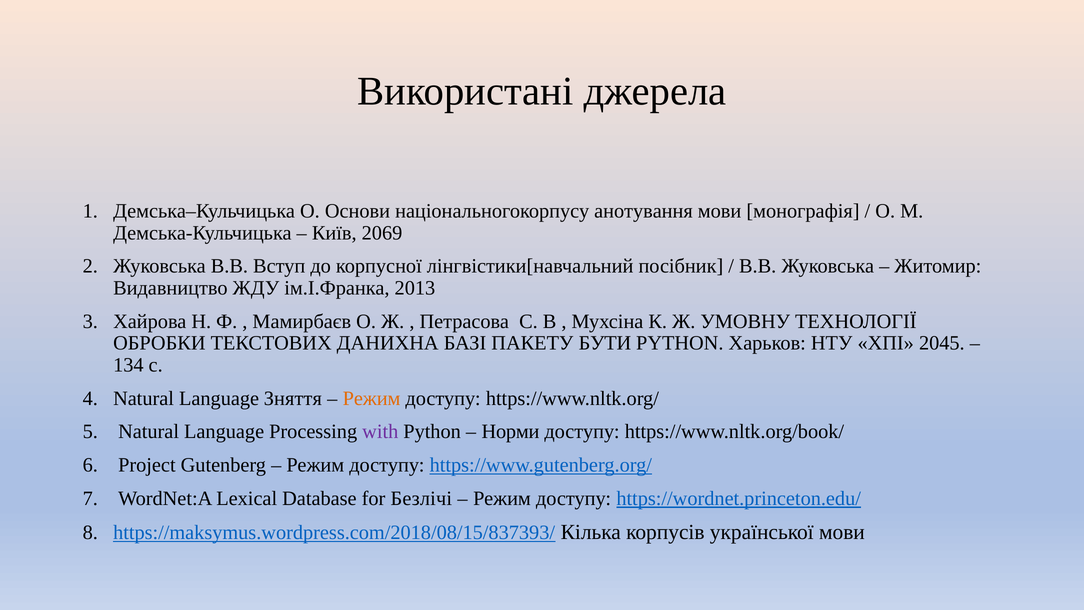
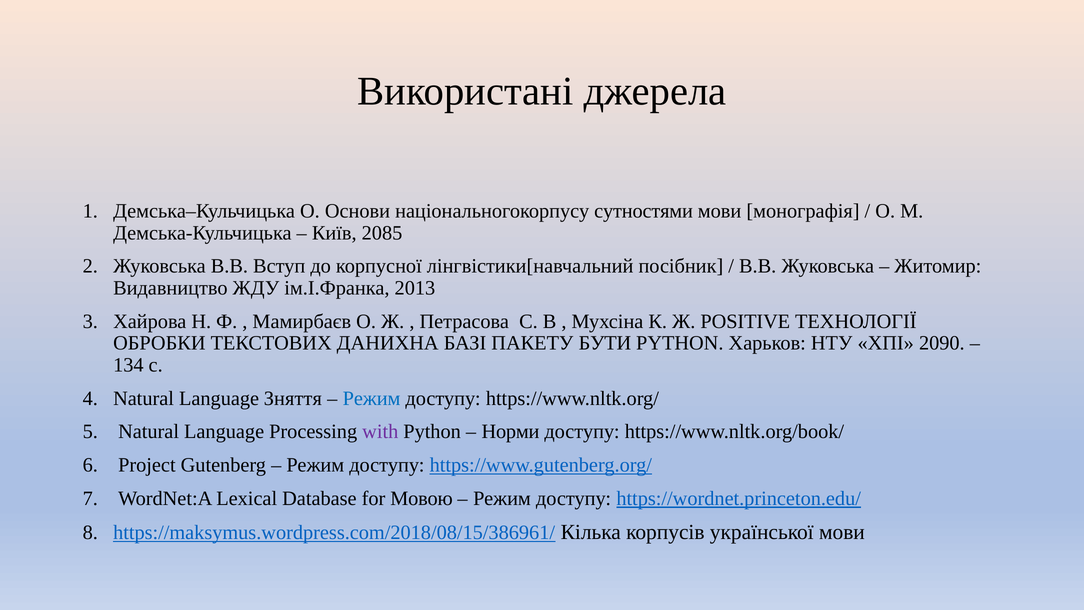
анотування: анотування -> сутностями (644, 211)
2069: 2069 -> 2085 (382, 233)
УМОВНУ: УМОВНУ -> POSITIVE (745, 321)
2045: 2045 -> 2090 (942, 343)
Режим colour: orange -> blue (372, 398)
Безлічі: Безлічі -> Мовою (422, 498)
https://maksymus.wordpress.com/2018/08/15/837393/: https://maksymus.wordpress.com/2018/08/15/837393/ -> https://maksymus.wordpress.com/2018/08/15/386961/ (334, 532)
